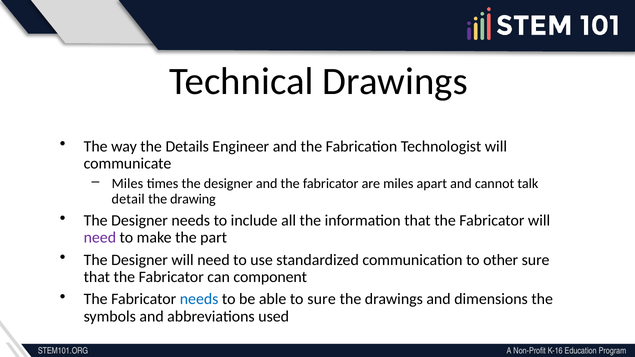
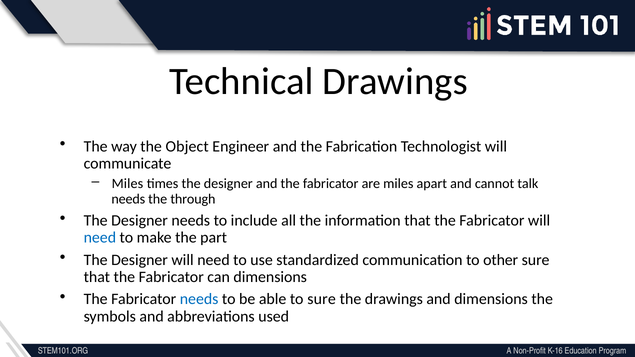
Details: Details -> Object (187, 146)
detail: detail -> needs (128, 199)
drawing: drawing -> through (193, 199)
need colour: purple -> blue (100, 238)
can component: component -> dimensions (270, 277)
